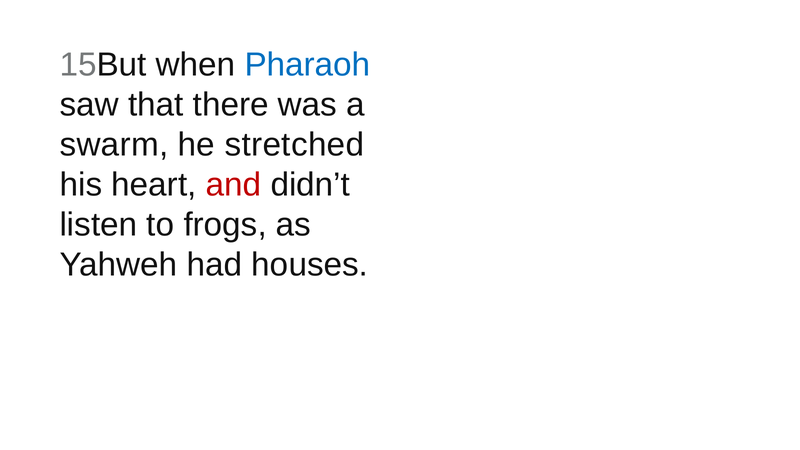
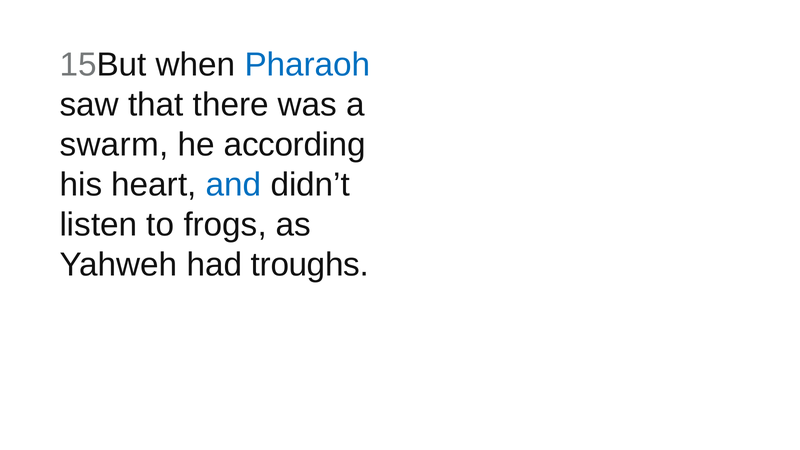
stretched: stretched -> according (295, 145)
and colour: red -> blue (234, 185)
houses: houses -> troughs (310, 265)
